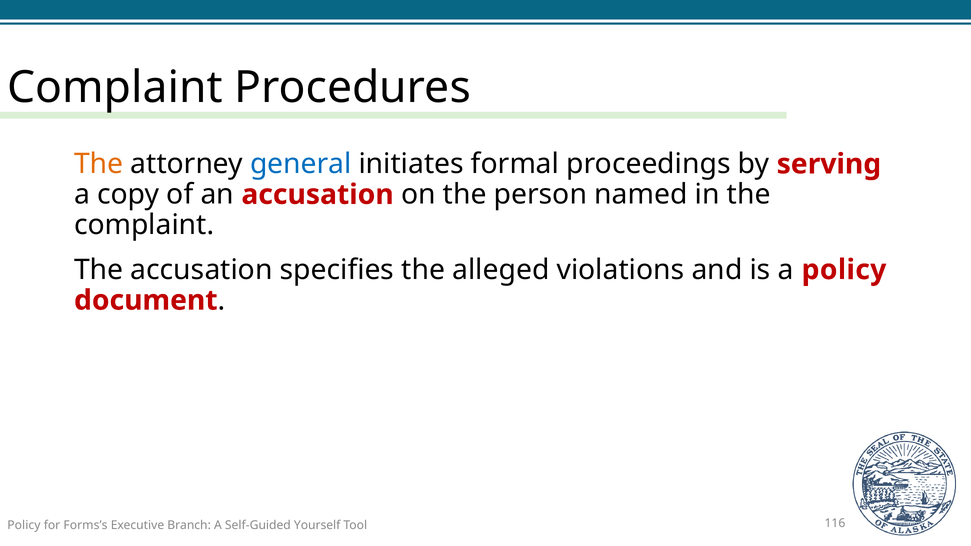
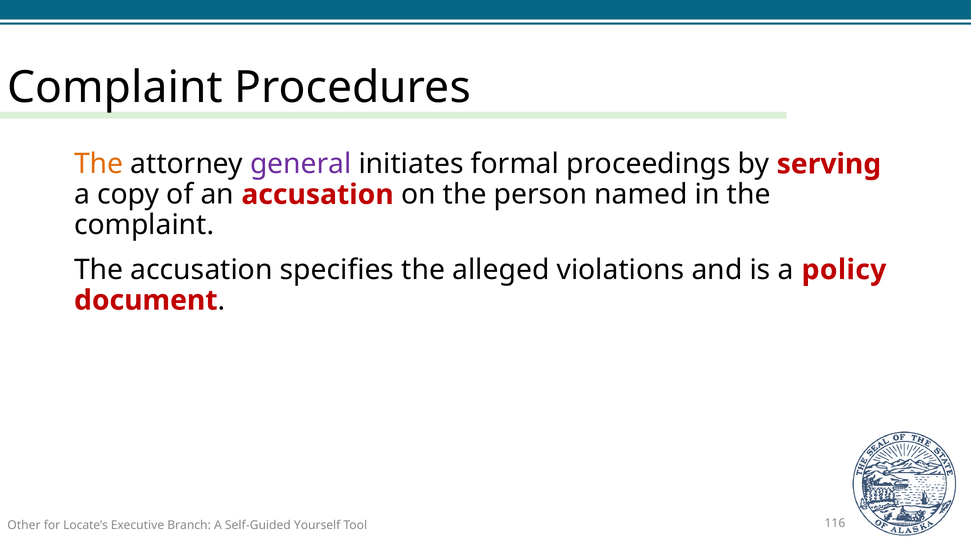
general colour: blue -> purple (301, 164)
Policy: Policy -> Other (24, 525)
Forms’s: Forms’s -> Locate’s (86, 525)
